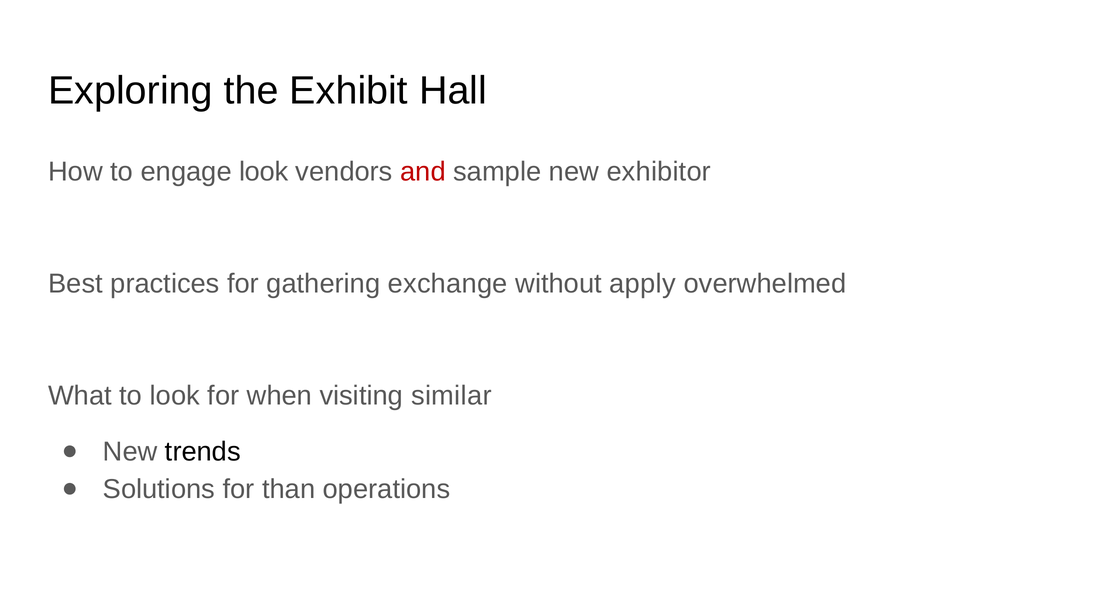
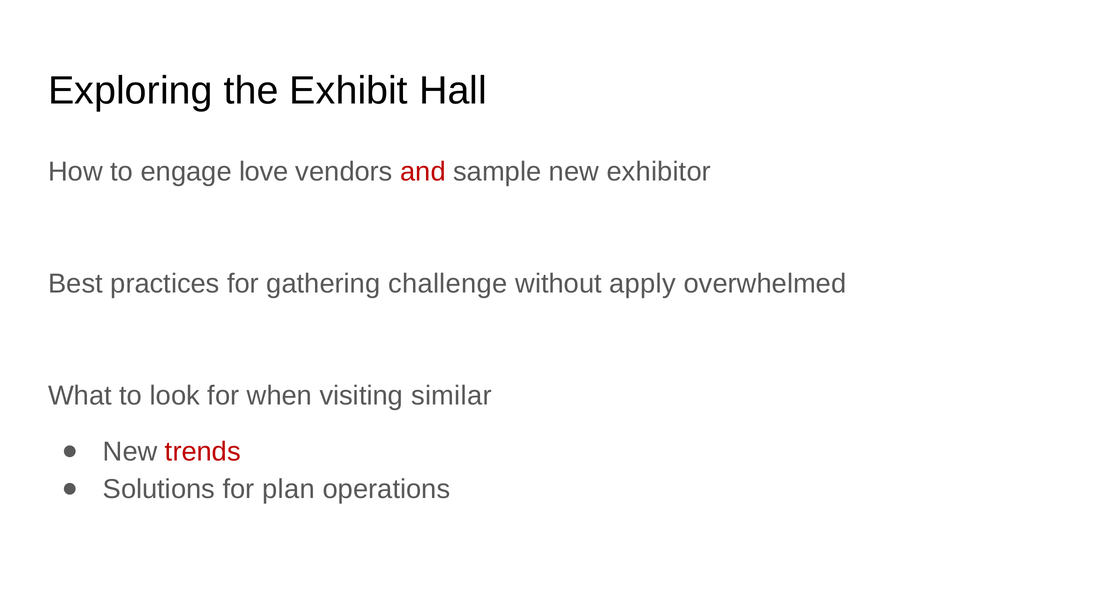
engage look: look -> love (264, 172)
exchange: exchange -> challenge (448, 284)
trends colour: black -> red (203, 451)
than: than -> plan (289, 489)
